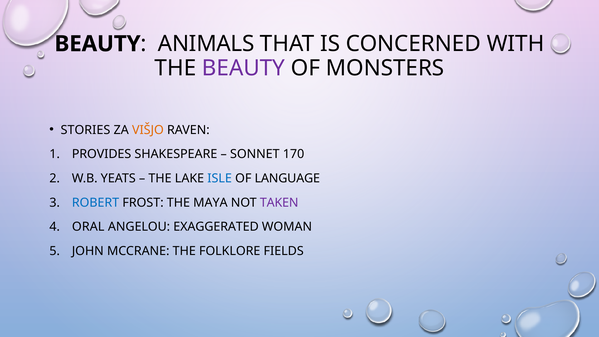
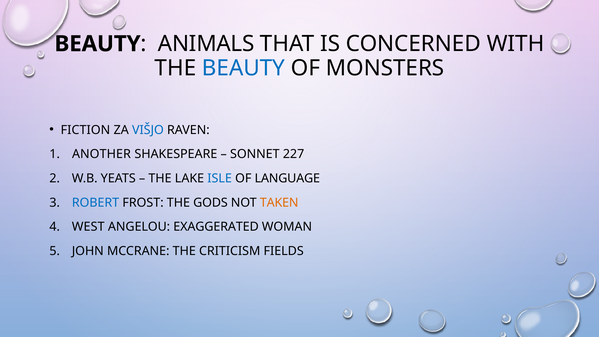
BEAUTY colour: purple -> blue (243, 68)
STORIES: STORIES -> FICTION (85, 130)
VIŠJO colour: orange -> blue (148, 130)
PROVIDES: PROVIDES -> ANOTHER (101, 154)
170: 170 -> 227 (294, 154)
MAYA: MAYA -> GODS (210, 203)
TAKEN colour: purple -> orange (279, 203)
ORAL: ORAL -> WEST (88, 227)
FOLKLORE: FOLKLORE -> CRITICISM (230, 251)
